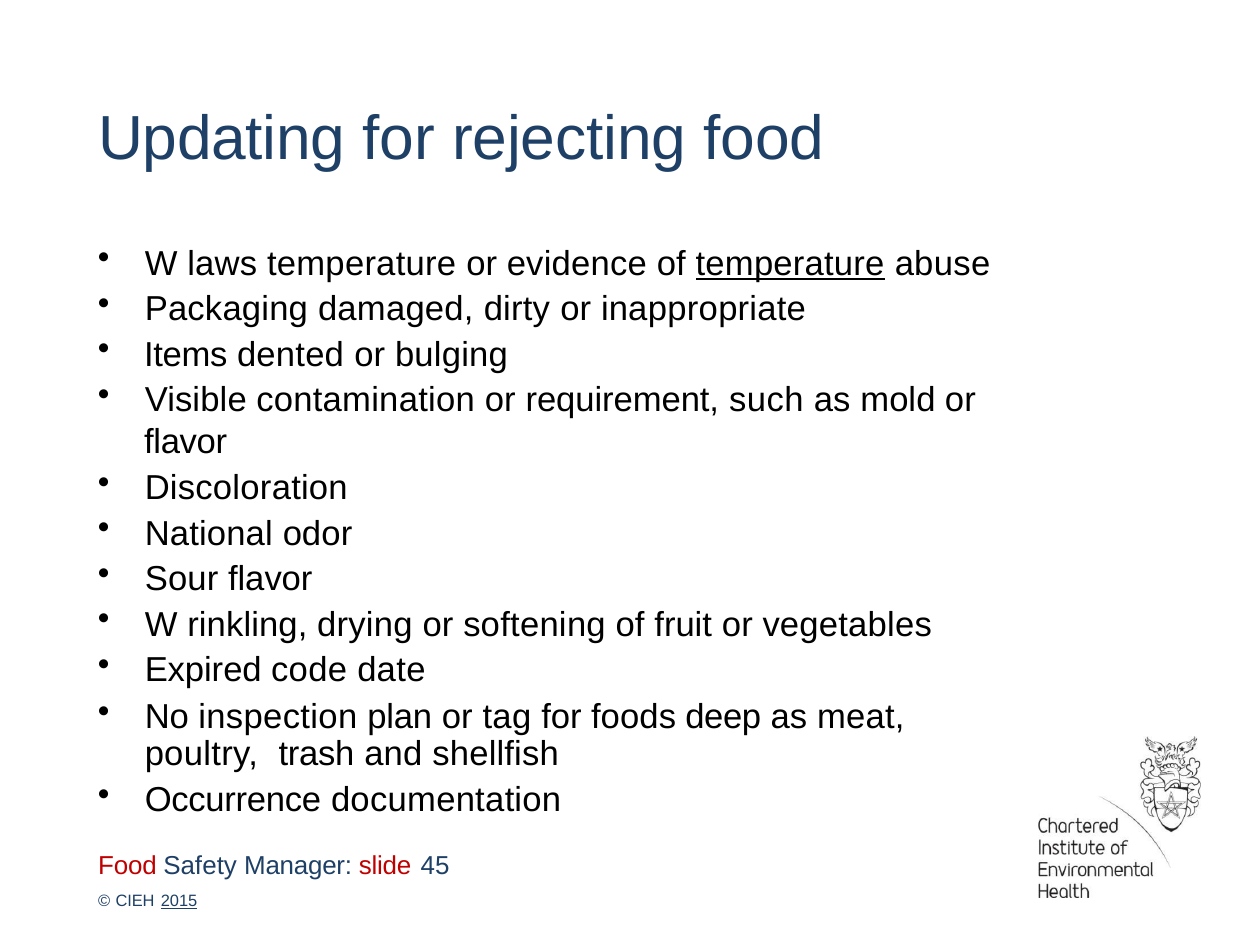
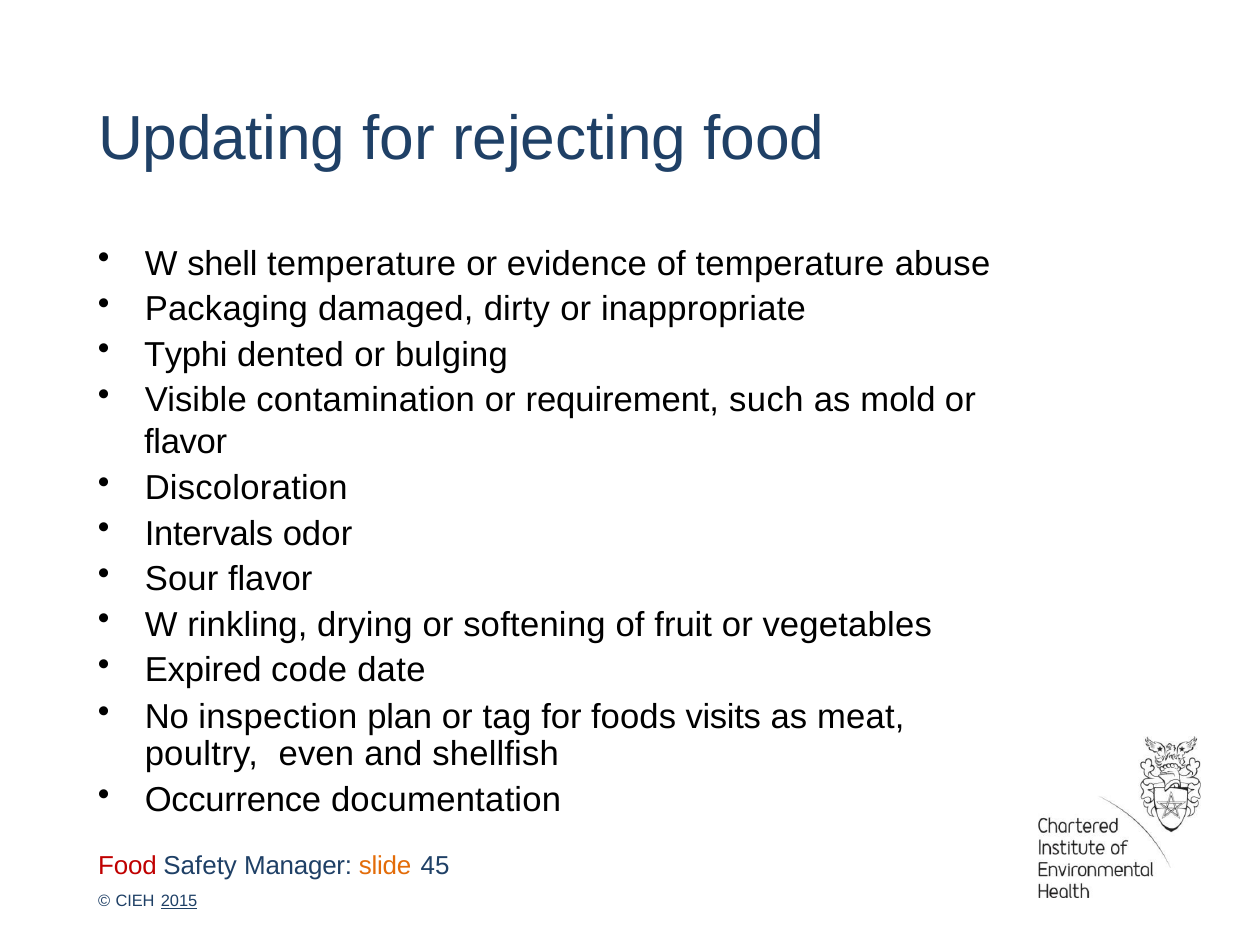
laws: laws -> shell (222, 264)
temperature underline: present -> none (790, 264)
Items: Items -> Typhi (186, 355)
National: National -> Intervals (209, 534)
deep: deep -> visits (723, 718)
trash: trash -> even (316, 754)
slide colour: red -> orange (385, 866)
